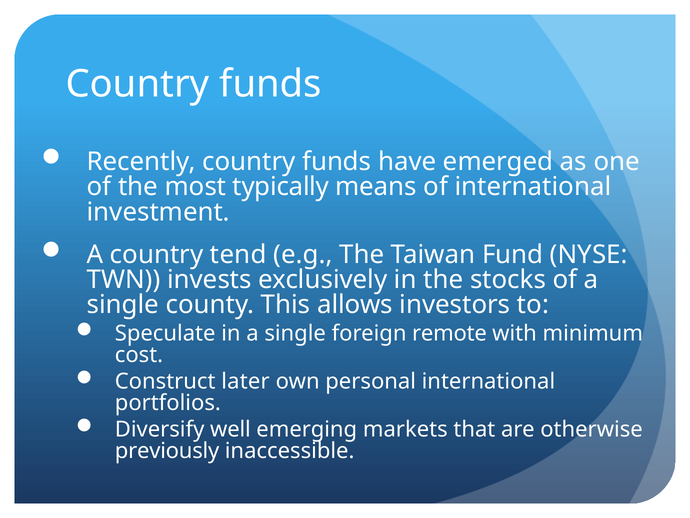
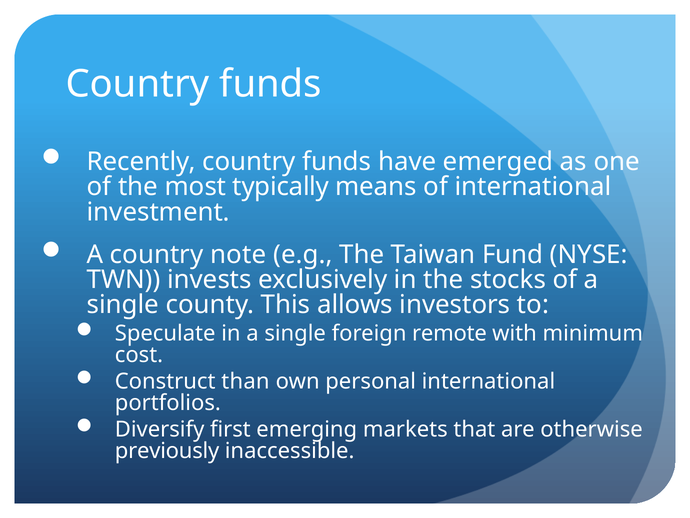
tend: tend -> note (238, 254)
later: later -> than (245, 381)
well: well -> first (230, 429)
